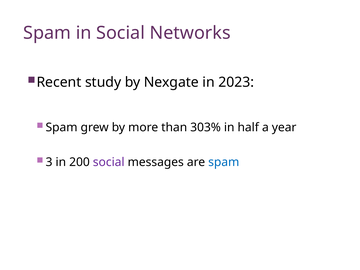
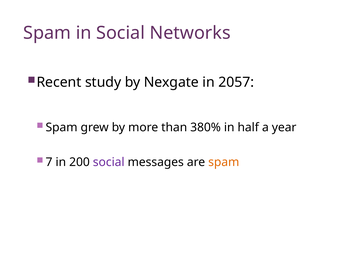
2023: 2023 -> 2057 (236, 82)
303%: 303% -> 380% (206, 127)
3: 3 -> 7 (49, 162)
spam colour: blue -> orange (224, 162)
